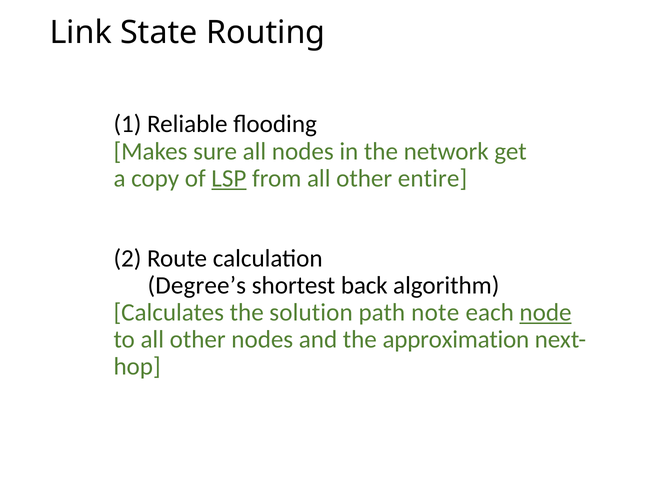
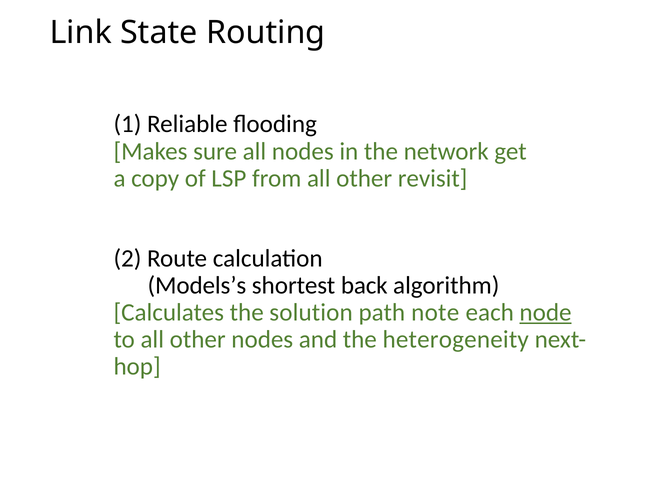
LSP underline: present -> none (229, 179)
entire: entire -> revisit (433, 179)
Degree’s: Degree’s -> Models’s (197, 286)
approximation: approximation -> heterogeneity (456, 340)
